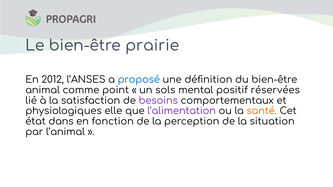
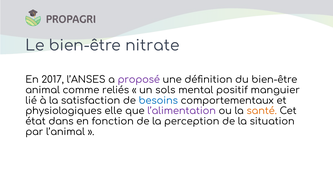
prairie: prairie -> nitrate (152, 46)
2012: 2012 -> 2017 (53, 80)
proposé colour: blue -> purple (139, 80)
point: point -> reliés (116, 90)
réservées: réservées -> manguier (275, 90)
besoins colour: purple -> blue (158, 101)
